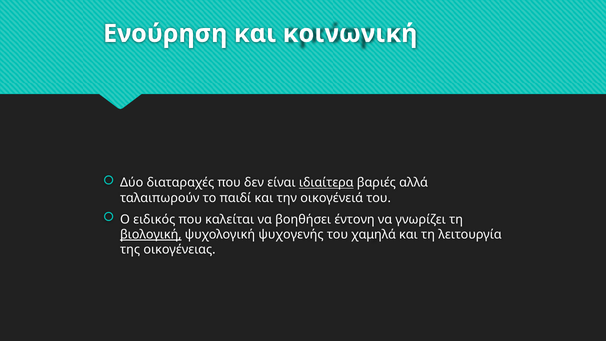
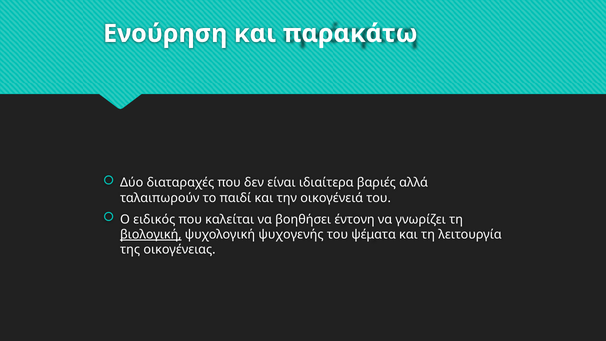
κοινωνική: κοινωνική -> παρακάτω (350, 34)
ιδιαίτερα underline: present -> none (326, 183)
χαμηλά: χαμηλά -> ψέματα (374, 234)
